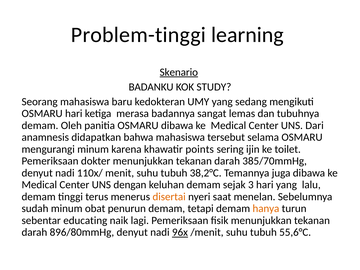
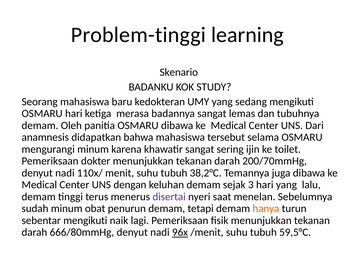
Skenario underline: present -> none (179, 72)
khawatir points: points -> sangat (200, 149)
385/70mmHg: 385/70mmHg -> 200/70mmHg (275, 161)
disertai colour: orange -> purple (169, 197)
sebentar educating: educating -> mengikuti (85, 220)
896/80mmHg: 896/80mmHg -> 666/80mmHg (82, 232)
55,6°C: 55,6°C -> 59,5°C (295, 232)
